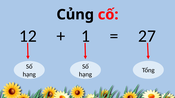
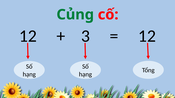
Củng colour: black -> green (75, 15)
1: 1 -> 3 (85, 36)
27: 27 -> 12 (147, 36)
